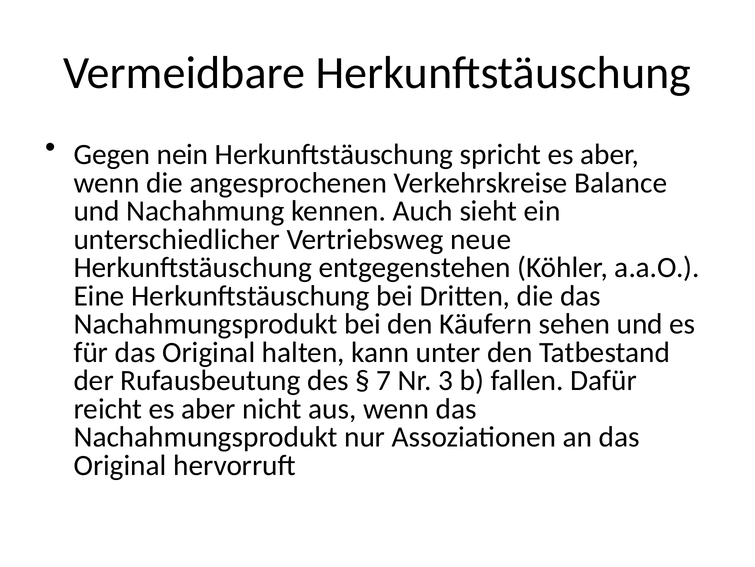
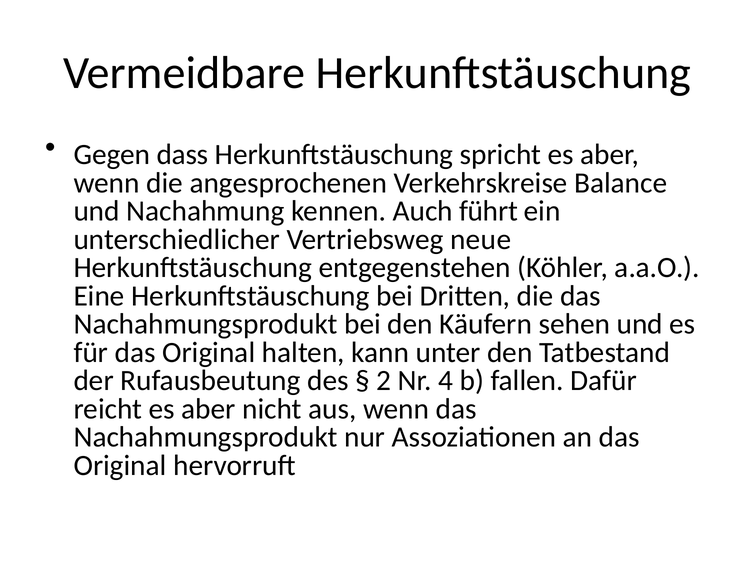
nein: nein -> dass (183, 154)
sieht: sieht -> führt (489, 211)
7: 7 -> 2 (384, 380)
3: 3 -> 4 (446, 380)
